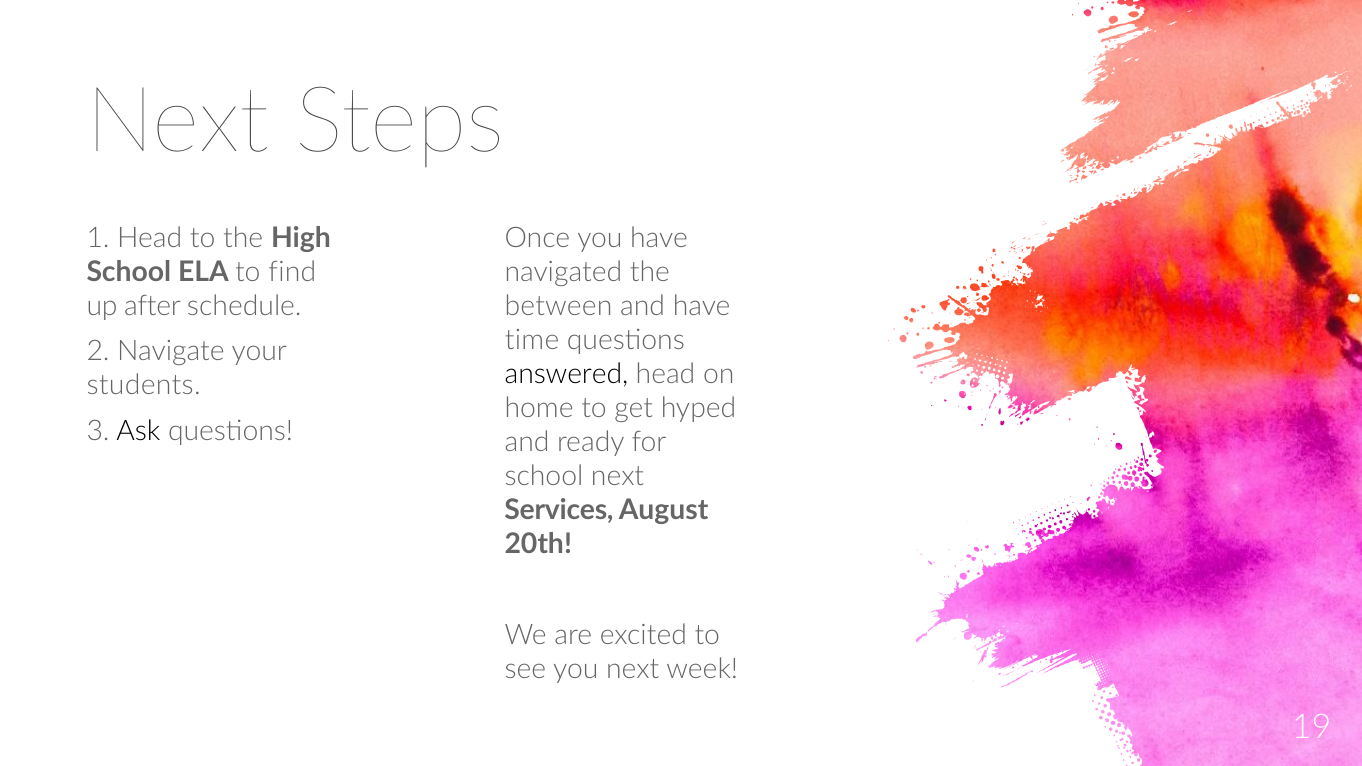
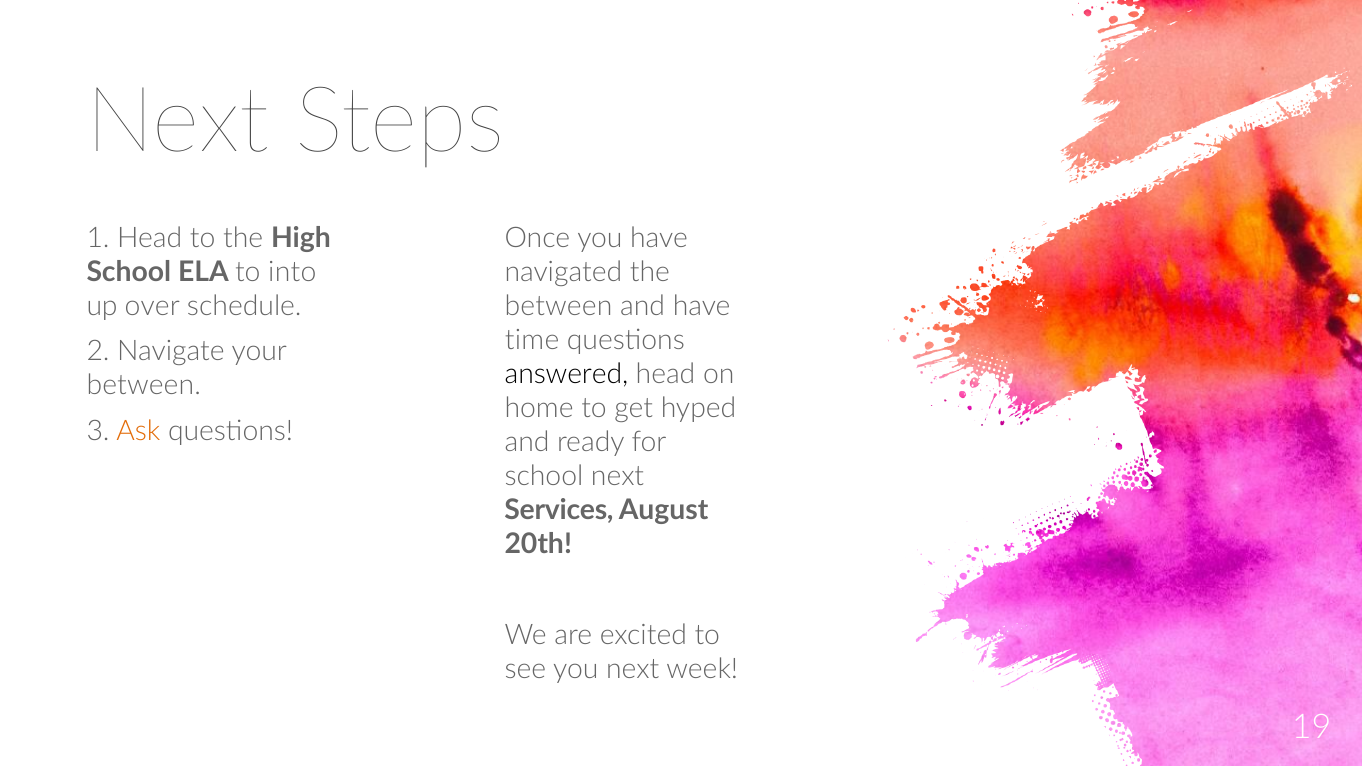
find: find -> into (292, 272)
after: after -> over (152, 306)
students: students -> between (144, 385)
Ask colour: black -> orange (138, 431)
